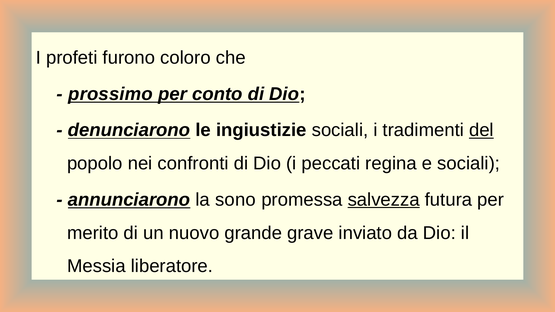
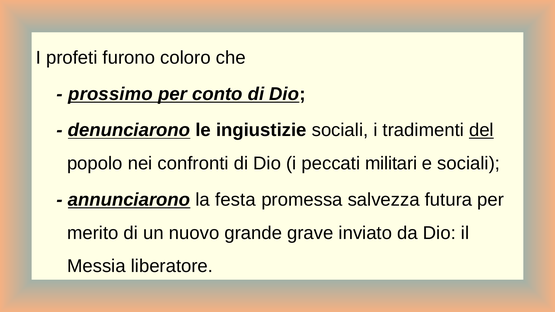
regina: regina -> militari (391, 164)
sono: sono -> festa (235, 200)
salvezza underline: present -> none (384, 200)
